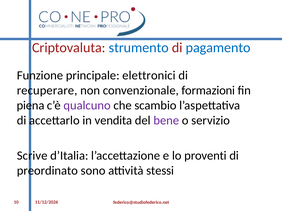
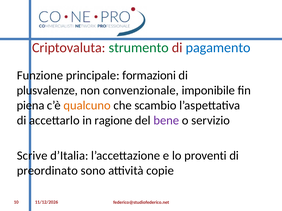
strumento colour: blue -> green (139, 48)
elettronici: elettronici -> formazioni (149, 76)
recuperare: recuperare -> plusvalenze (47, 91)
formazioni: formazioni -> imponibile (208, 91)
qualcuno colour: purple -> orange (87, 106)
vendita: vendita -> ragione (113, 121)
stessi: stessi -> copie (160, 171)
